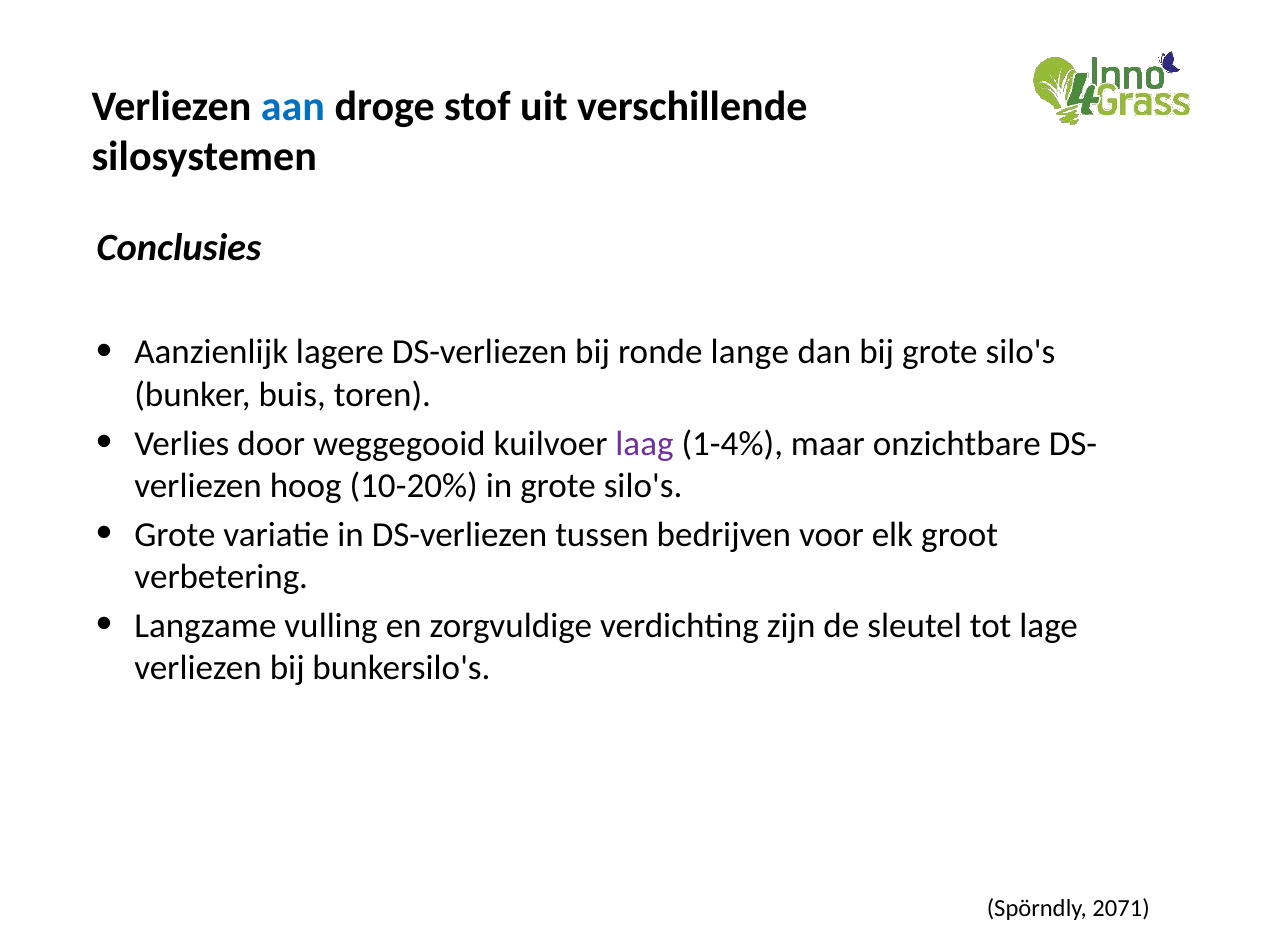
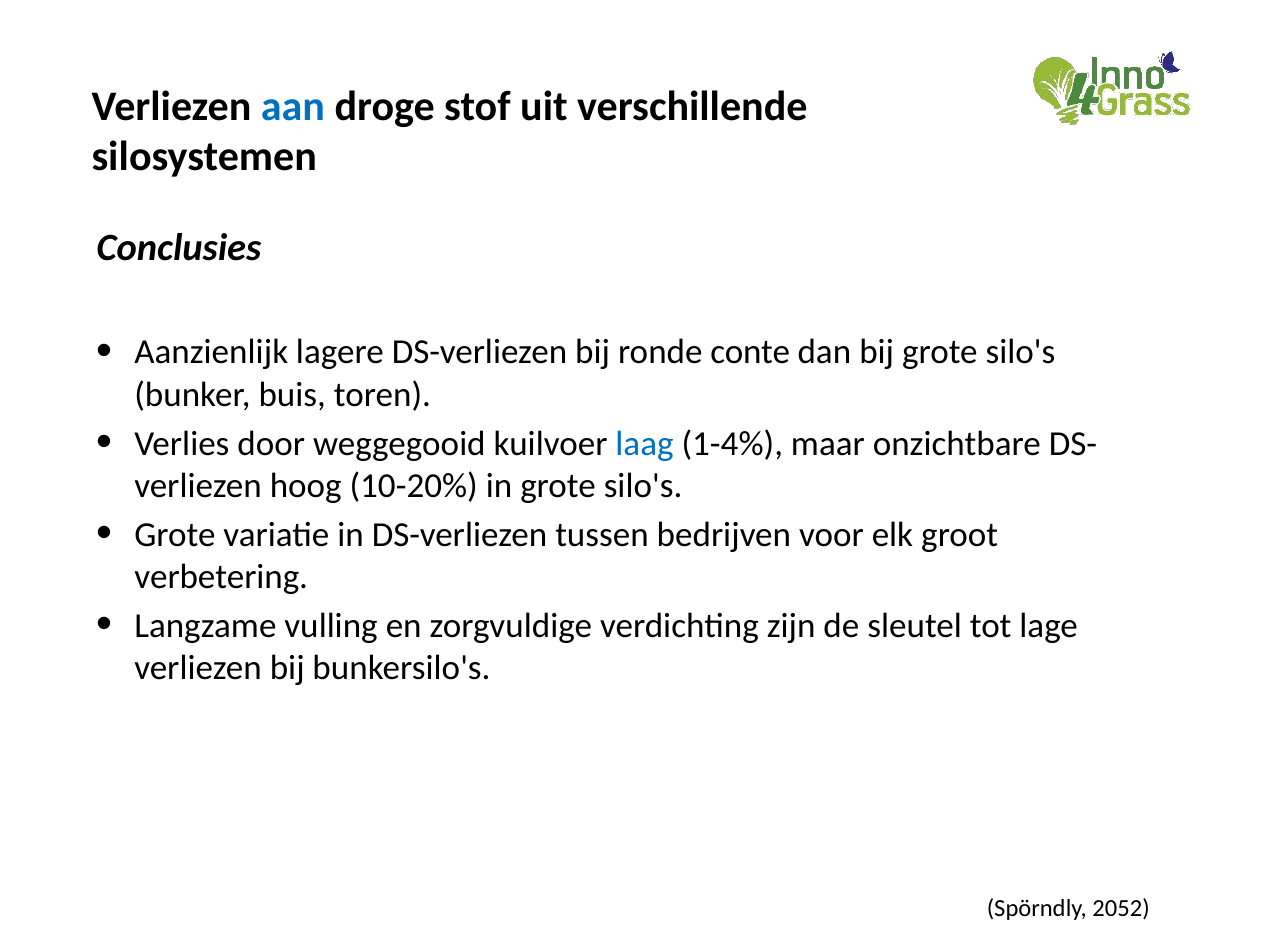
lange: lange -> conte (750, 353)
laag colour: purple -> blue (645, 444)
2071: 2071 -> 2052 (1121, 909)
